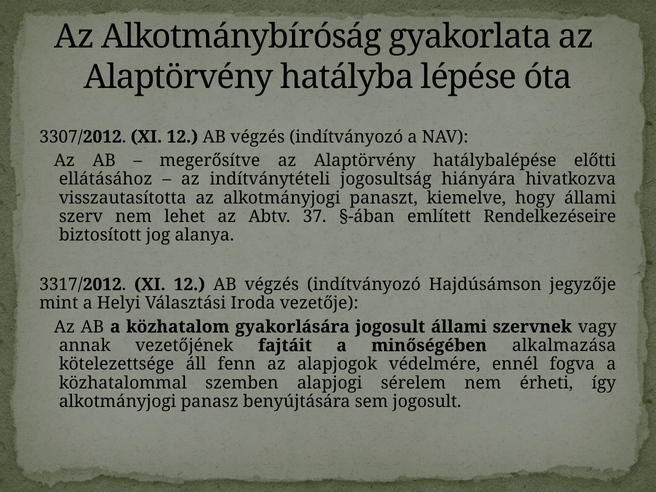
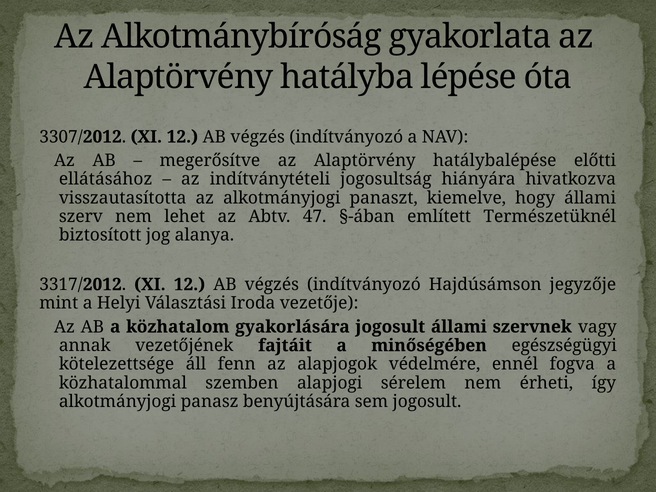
37: 37 -> 47 (315, 217)
Rendelkezéseire: Rendelkezéseire -> Természetüknél (550, 217)
alkalmazása: alkalmazása -> egészségügyi (564, 346)
